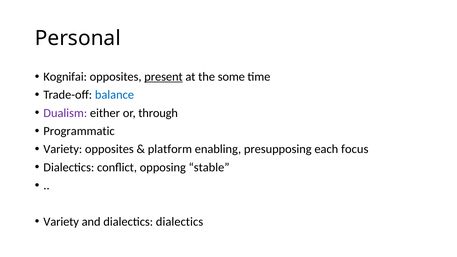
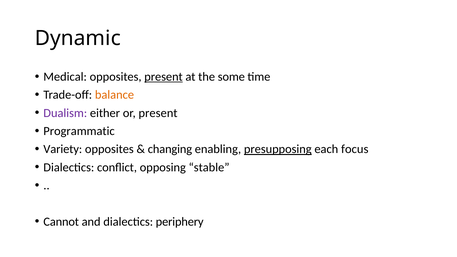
Personal: Personal -> Dynamic (78, 38)
Kognifai: Kognifai -> Medical (65, 77)
balance colour: blue -> orange (114, 95)
or through: through -> present (158, 113)
platform: platform -> changing (170, 149)
presupposing underline: none -> present (278, 149)
Variety: Variety -> Cannot (61, 222)
dialectics dialectics: dialectics -> periphery (180, 222)
